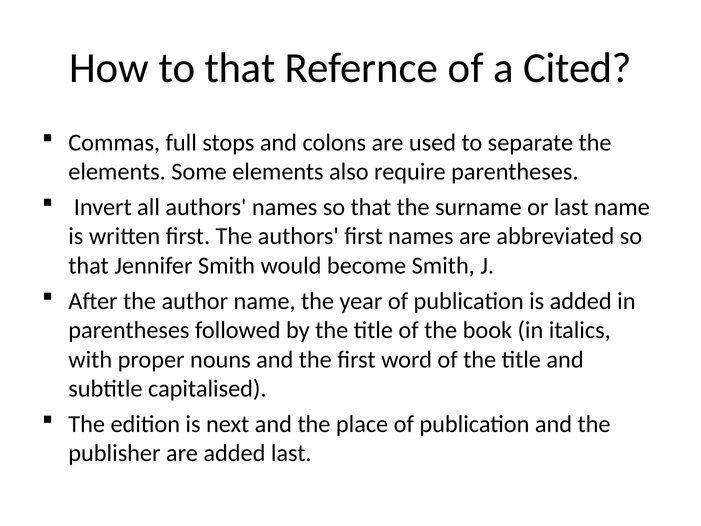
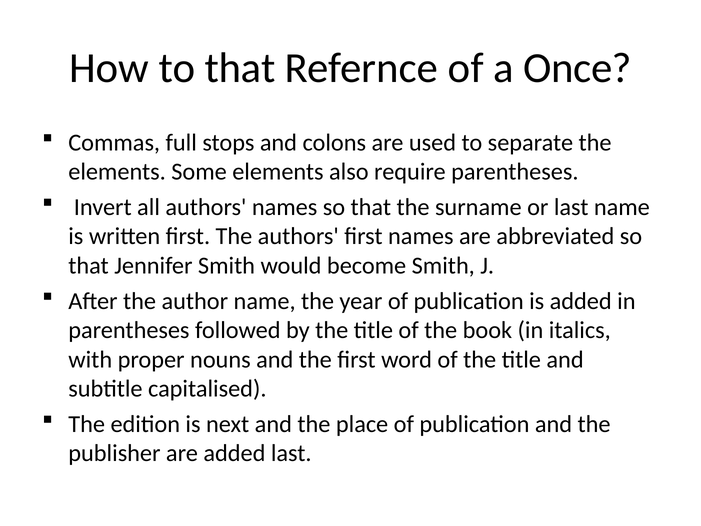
Cited: Cited -> Once (578, 68)
